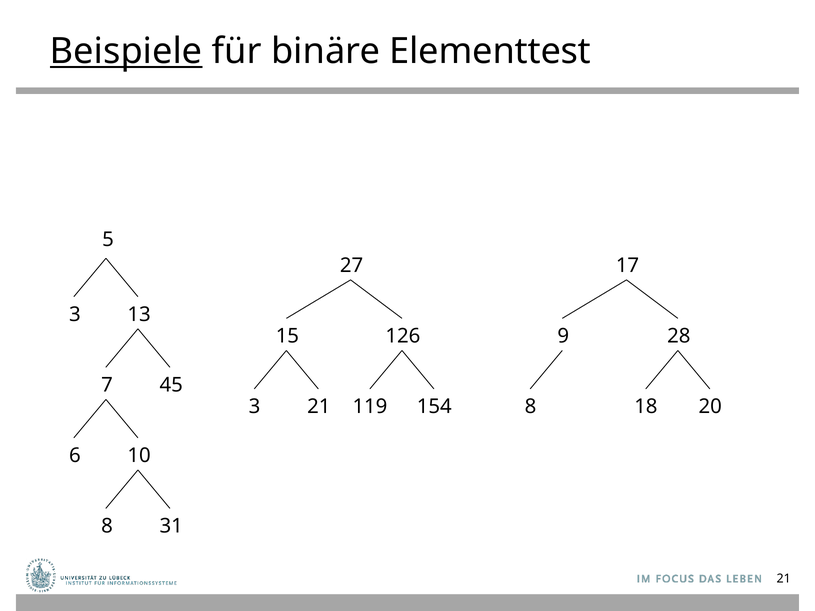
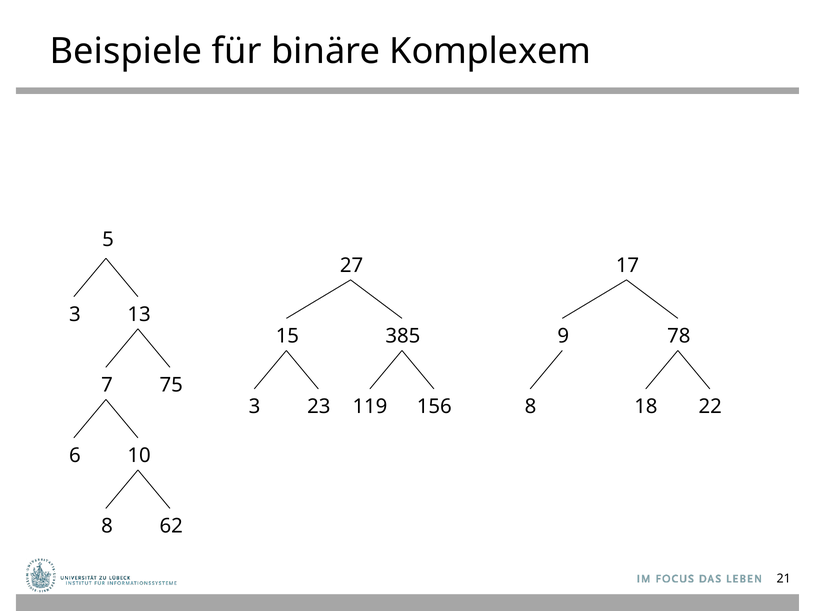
Beispiele underline: present -> none (126, 52)
Elementtest: Elementtest -> Komplexem (490, 52)
126: 126 -> 385 (403, 336)
28: 28 -> 78 (679, 336)
45: 45 -> 75 (171, 385)
3 21: 21 -> 23 (319, 407)
154: 154 -> 156 (434, 407)
20: 20 -> 22 (710, 407)
31: 31 -> 62 (171, 526)
